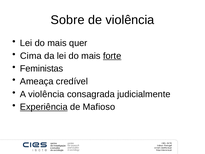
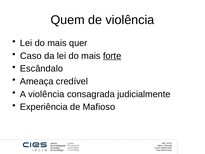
Sobre: Sobre -> Quem (68, 20)
Cima: Cima -> Caso (31, 56)
Feministas: Feministas -> Escândalo (41, 69)
Experiência underline: present -> none (44, 107)
